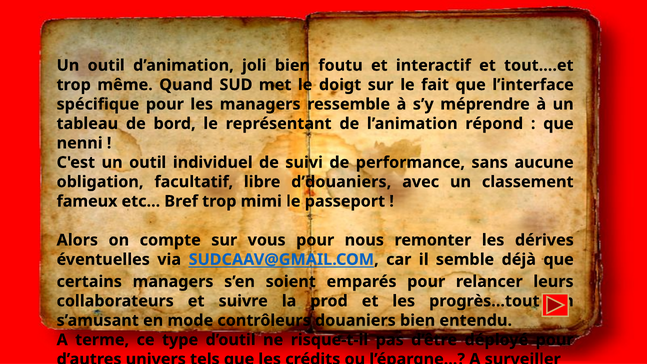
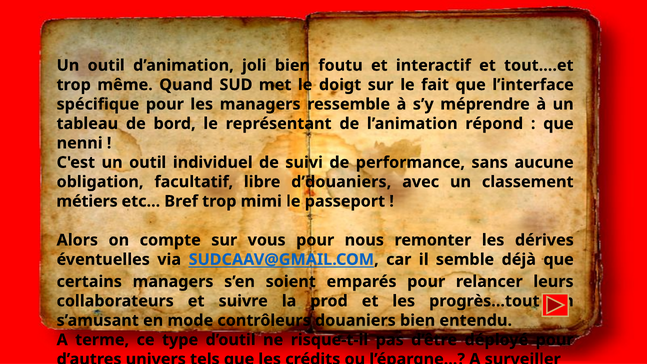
fameux: fameux -> métiers (87, 201)
